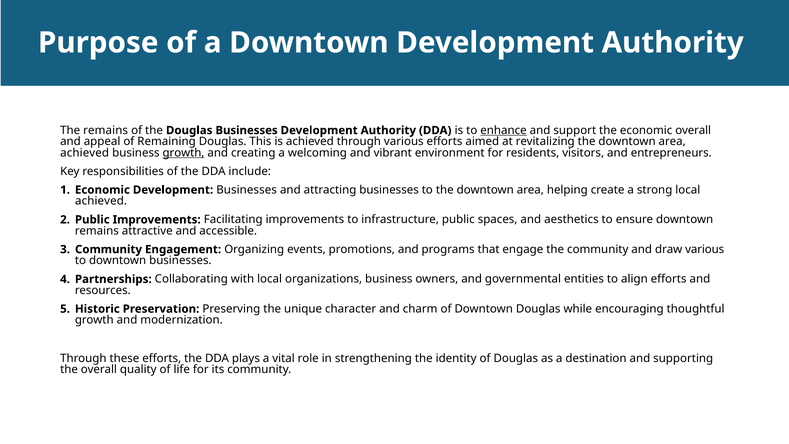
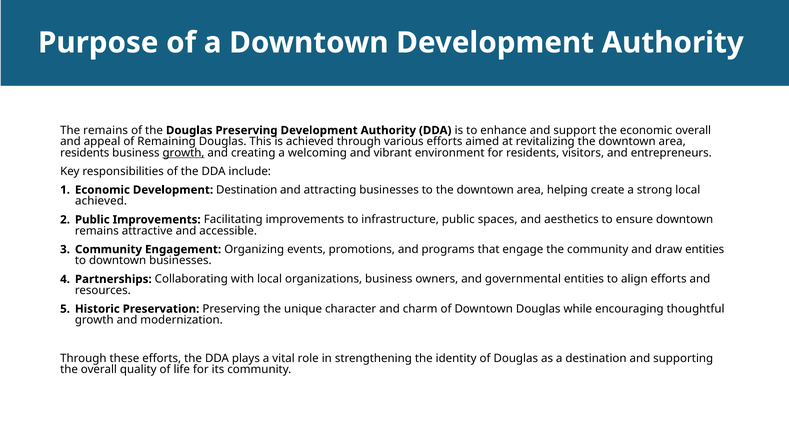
Douglas Businesses: Businesses -> Preserving (246, 130)
enhance underline: present -> none (504, 130)
achieved: achieved -> residents (85, 153)
Development Businesses: Businesses -> Destination (247, 190)
draw various: various -> entities (705, 249)
